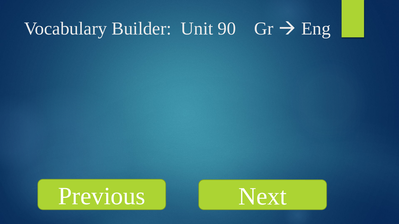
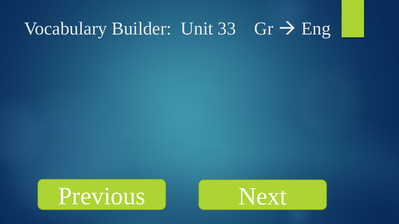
90: 90 -> 33 (227, 29)
